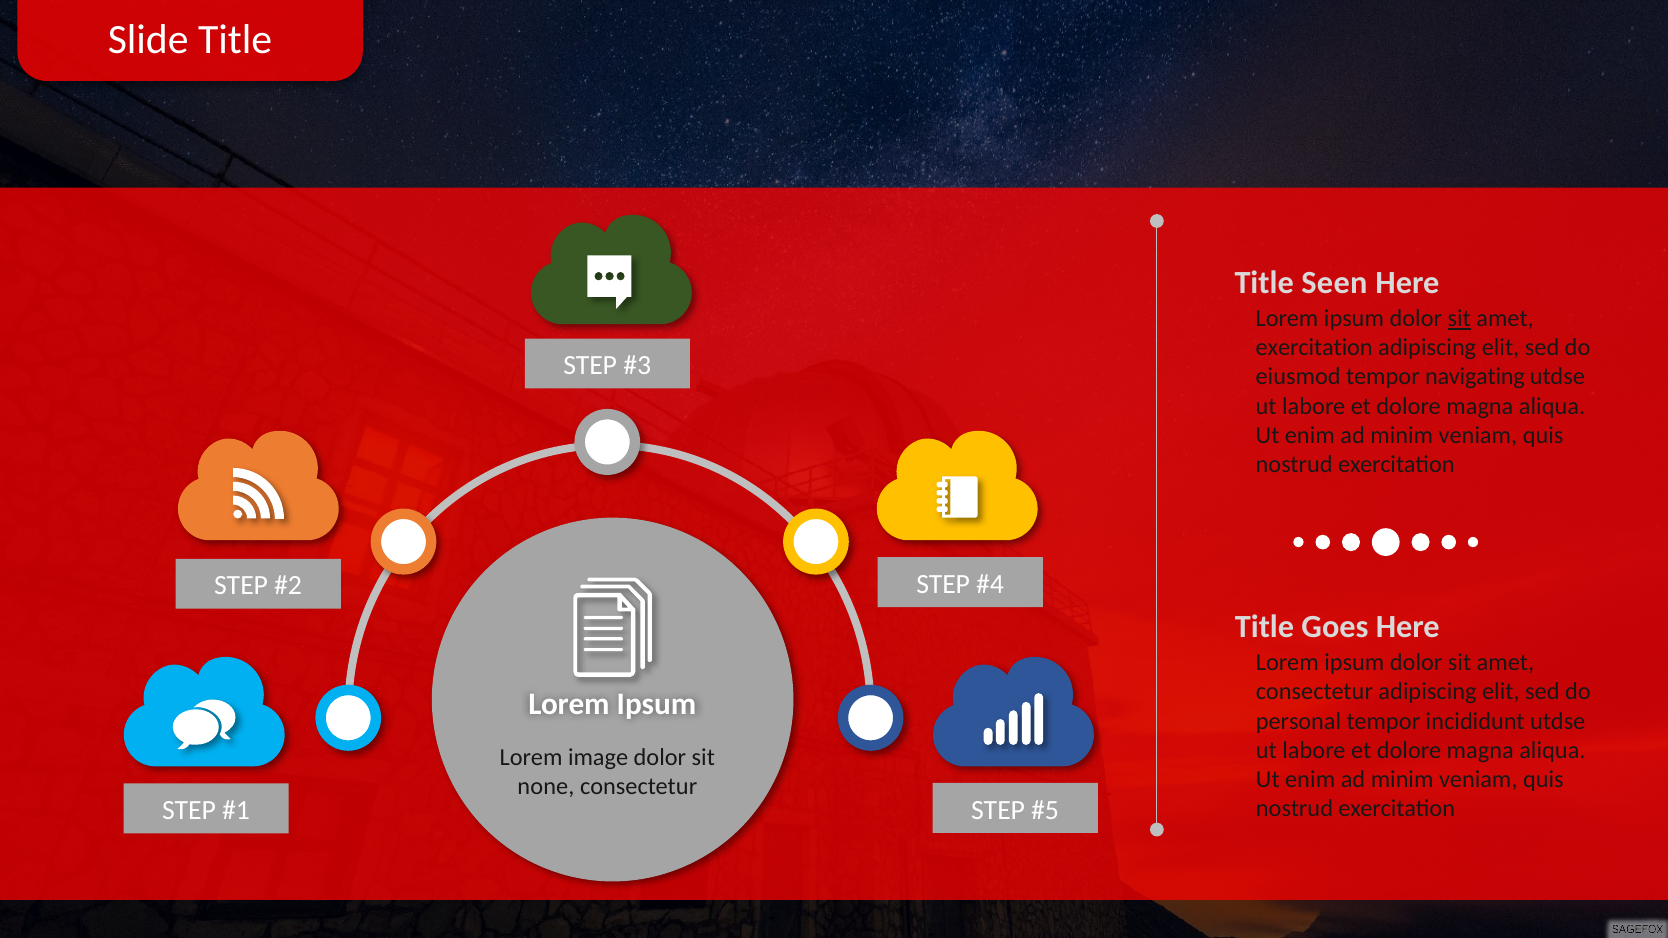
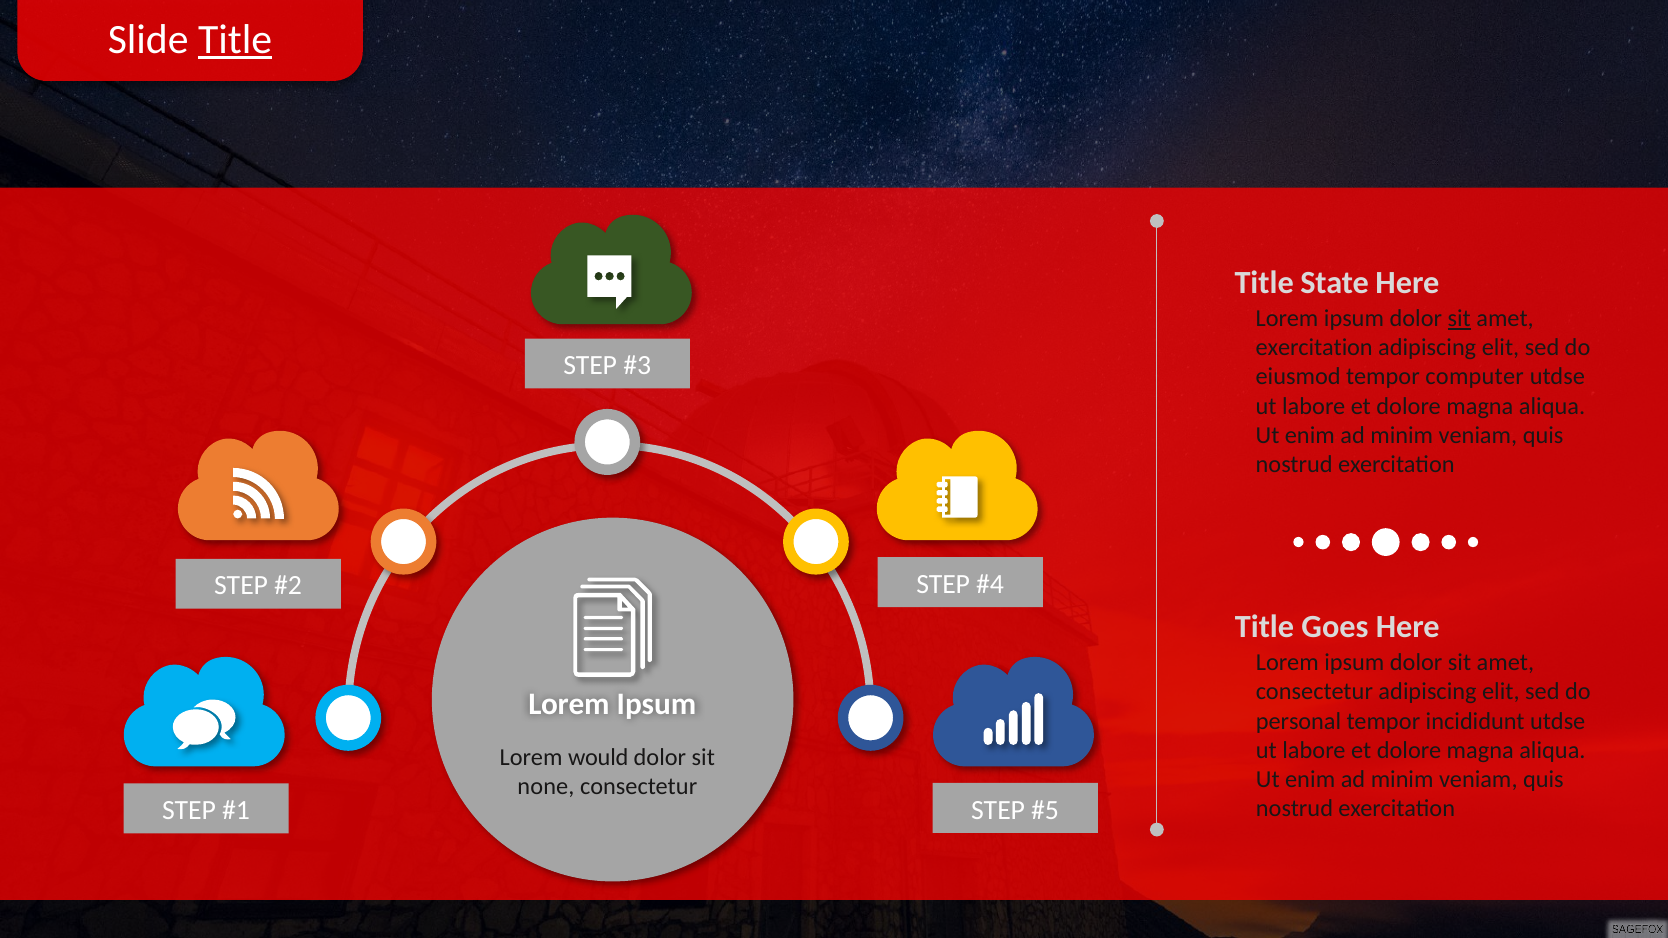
Title underline: none -> present (235, 39)
Seen: Seen -> State (1335, 283)
navigating: navigating -> computer (1475, 377)
image: image -> would (598, 758)
